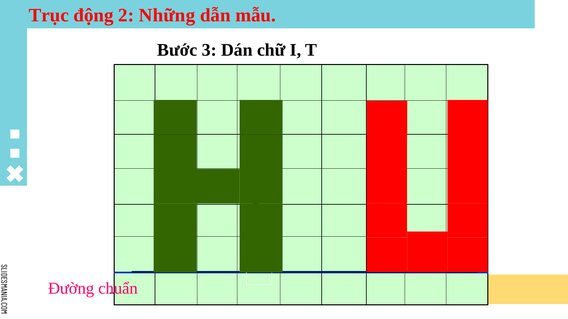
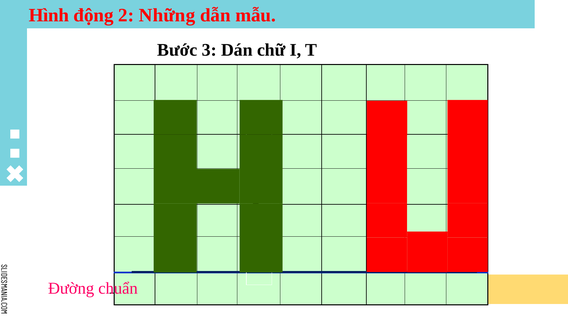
Trục: Trục -> Hình (49, 15)
